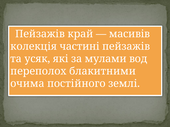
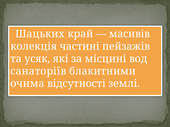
Пейзажів: Пейзажів -> Шацьких (40, 34)
мулами: мулами -> місцині (106, 59)
переполох: переполох -> санаторіїв (38, 71)
постійного: постійного -> відсутності (76, 84)
